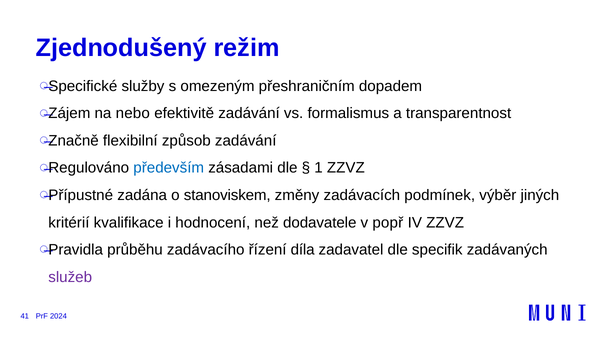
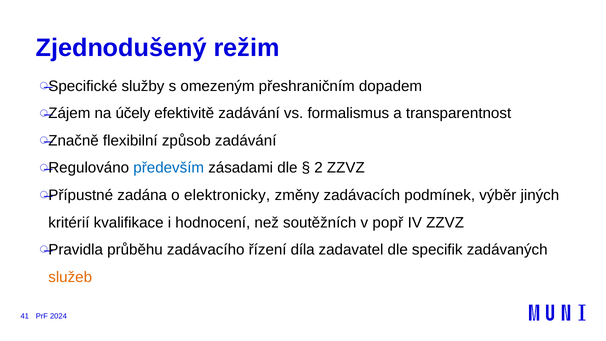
nebo: nebo -> účely (133, 113)
1: 1 -> 2 (319, 168)
stanoviskem: stanoviskem -> elektronicky (227, 195)
dodavatele: dodavatele -> soutěžních (320, 222)
služeb colour: purple -> orange (70, 277)
